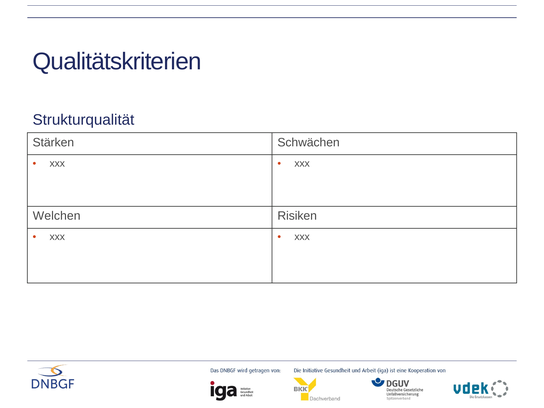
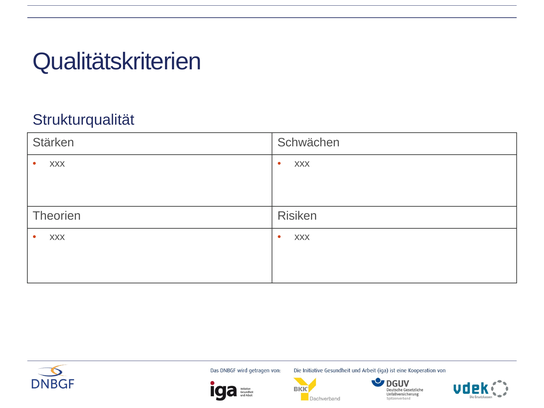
Welchen: Welchen -> Theorien (57, 216)
